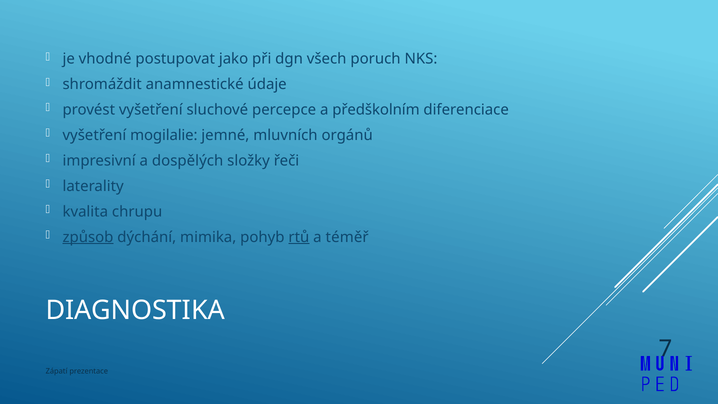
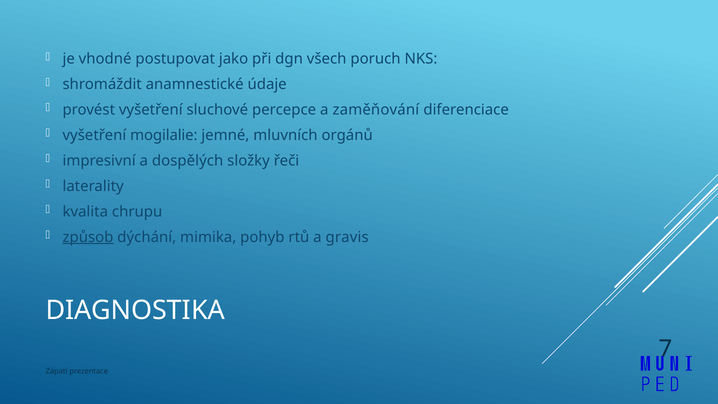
předškolním: předškolním -> zaměňování (376, 110)
rtů underline: present -> none (299, 237)
téměř: téměř -> gravis (347, 237)
